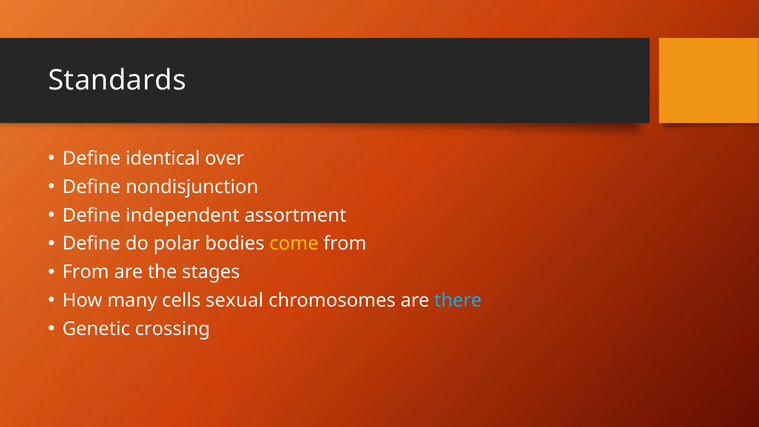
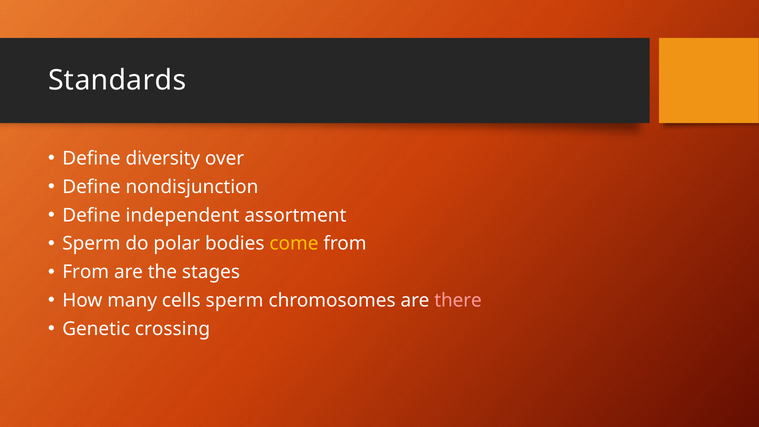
identical: identical -> diversity (163, 158)
Define: Define -> Sperm (91, 244)
cells sexual: sexual -> sperm (235, 300)
there colour: light blue -> pink (458, 300)
